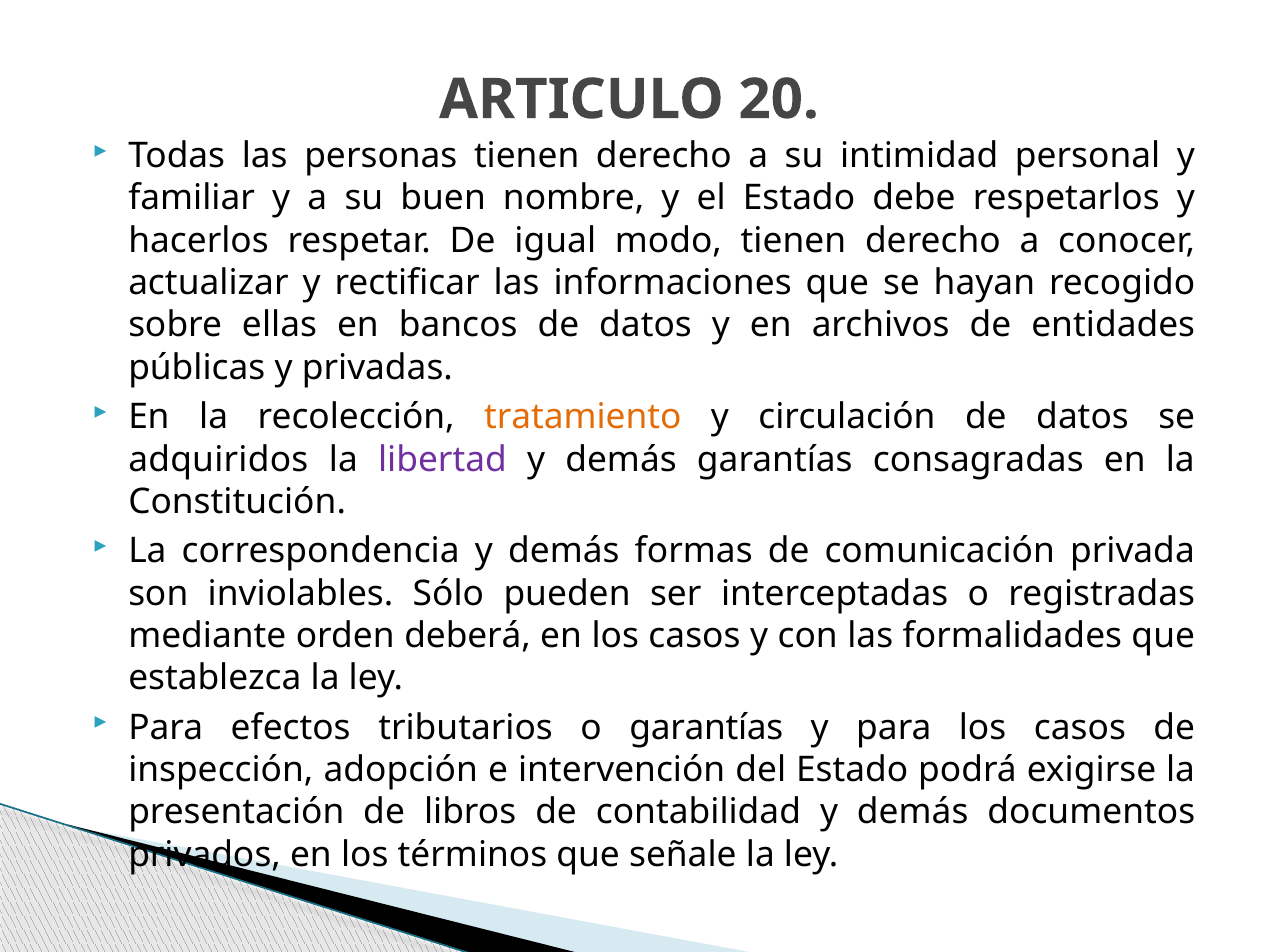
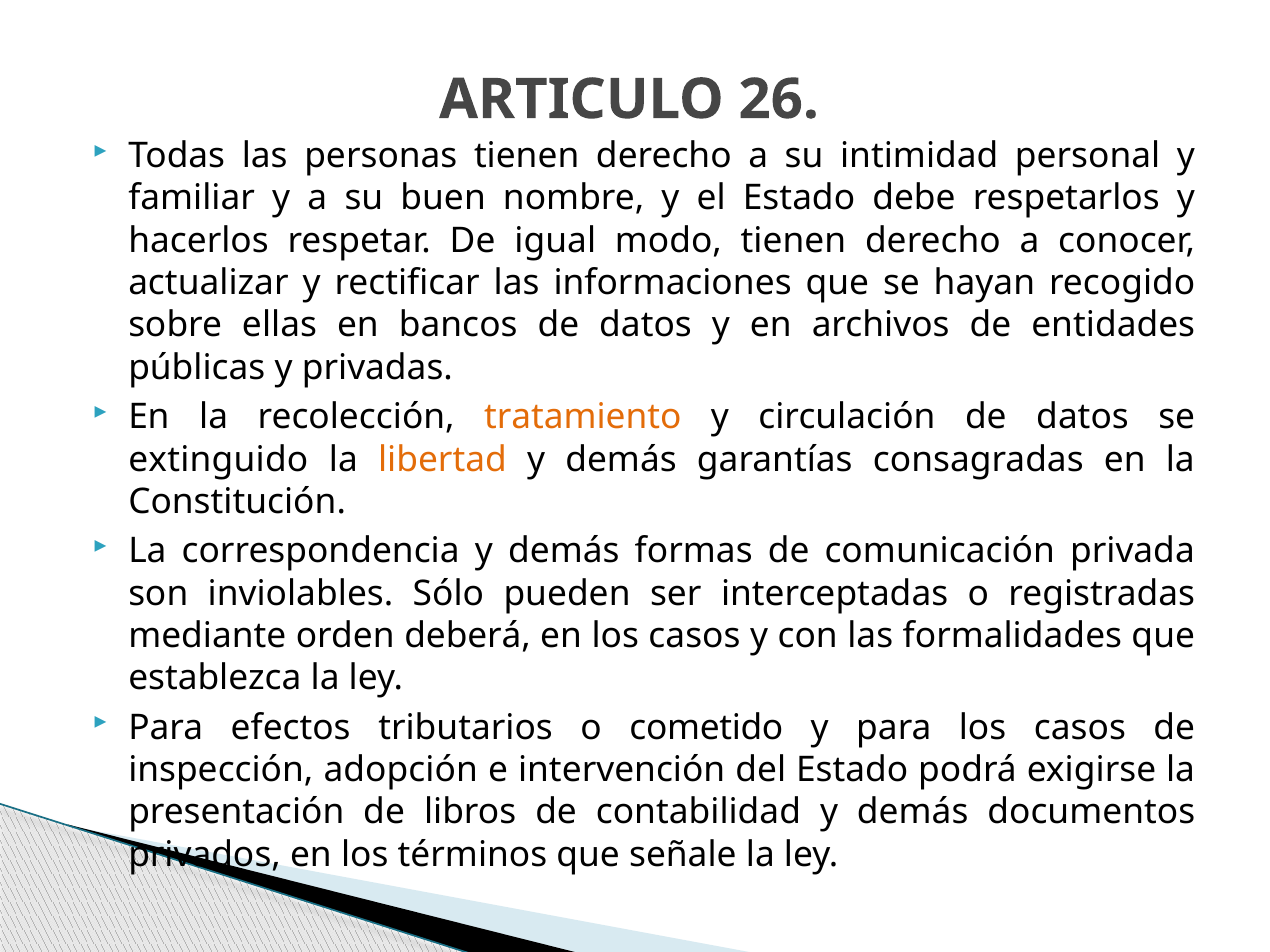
20: 20 -> 26 (779, 100)
adquiridos: adquiridos -> extinguido (218, 460)
libertad colour: purple -> orange (442, 460)
o garantías: garantías -> cometido (706, 728)
